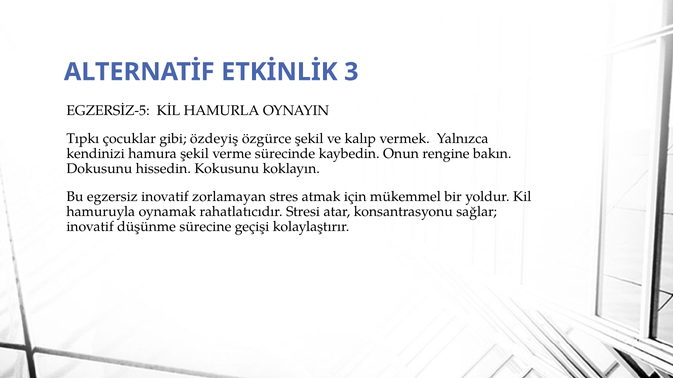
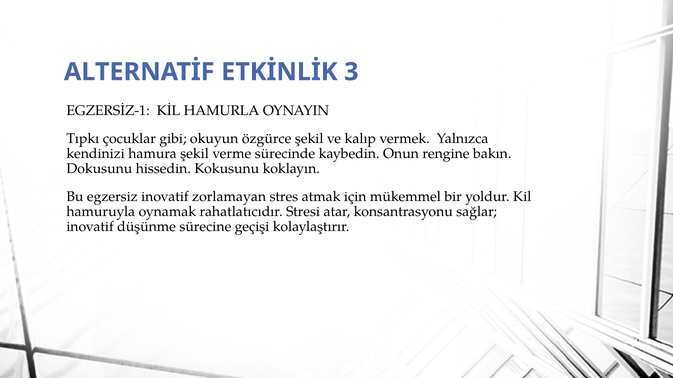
EGZERSİZ-5: EGZERSİZ-5 -> EGZERSİZ-1 (108, 111)
özdeyiş: özdeyiş -> okuyun (214, 139)
